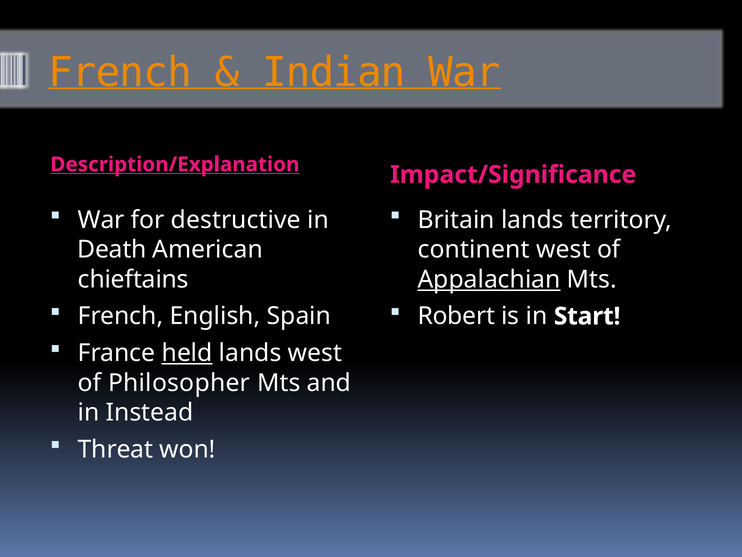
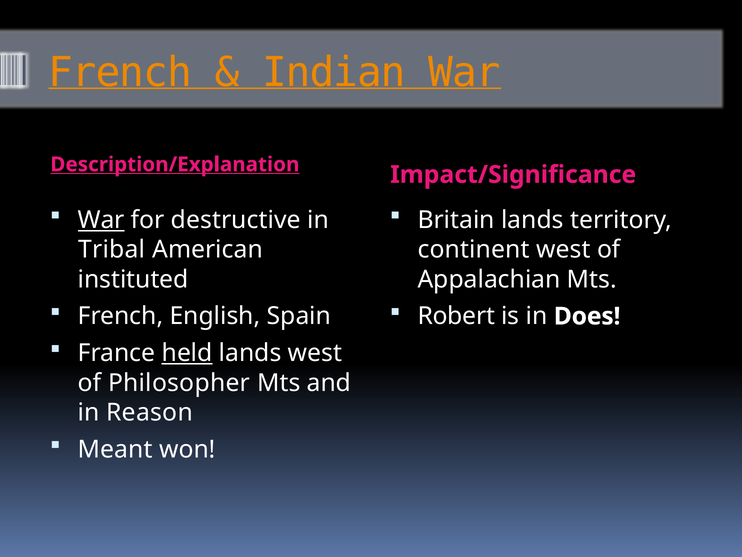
War underline: none -> present (101, 220)
Death: Death -> Tribal (112, 249)
chieftains: chieftains -> instituted (133, 279)
Appalachian underline: present -> none (489, 279)
Start: Start -> Does (587, 316)
Instead: Instead -> Reason (150, 412)
Threat: Threat -> Meant (115, 449)
